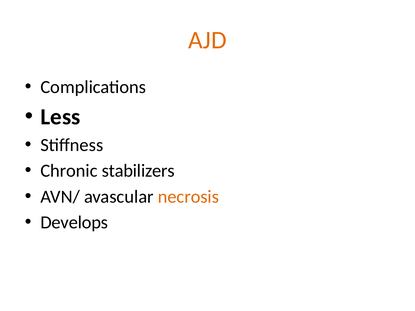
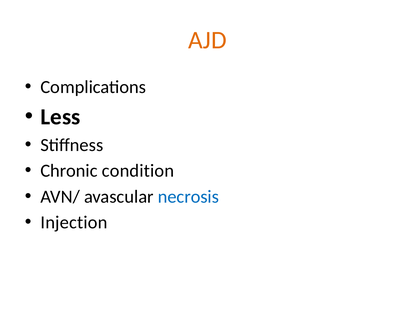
stabilizers: stabilizers -> condition (138, 171)
necrosis colour: orange -> blue (188, 197)
Develops: Develops -> Injection (74, 223)
